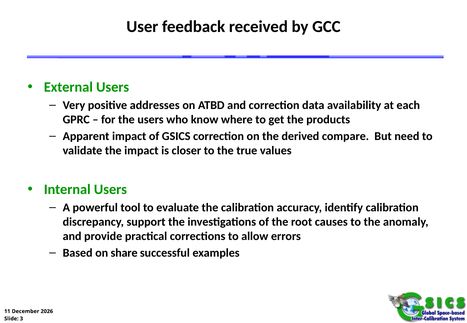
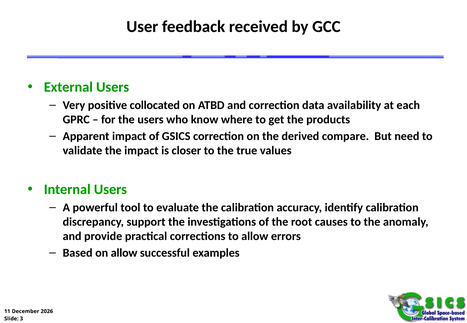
addresses: addresses -> collocated (155, 105)
on share: share -> allow (124, 253)
